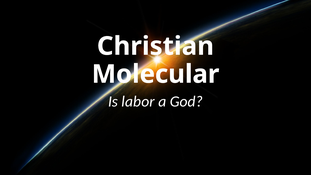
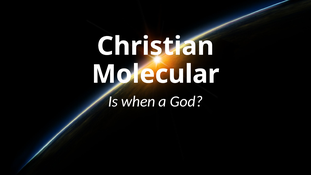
labor: labor -> when (138, 101)
